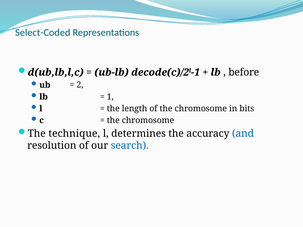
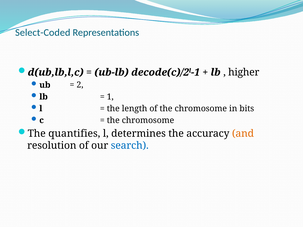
before: before -> higher (244, 72)
technique: technique -> quantifies (74, 134)
and colour: blue -> orange (243, 134)
